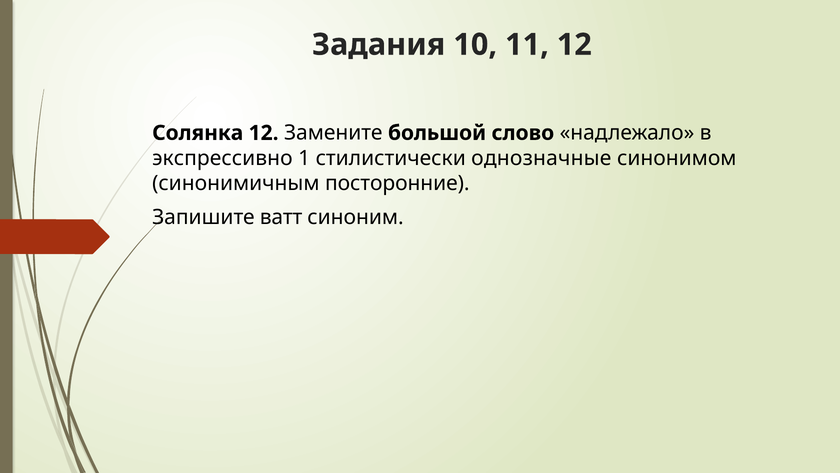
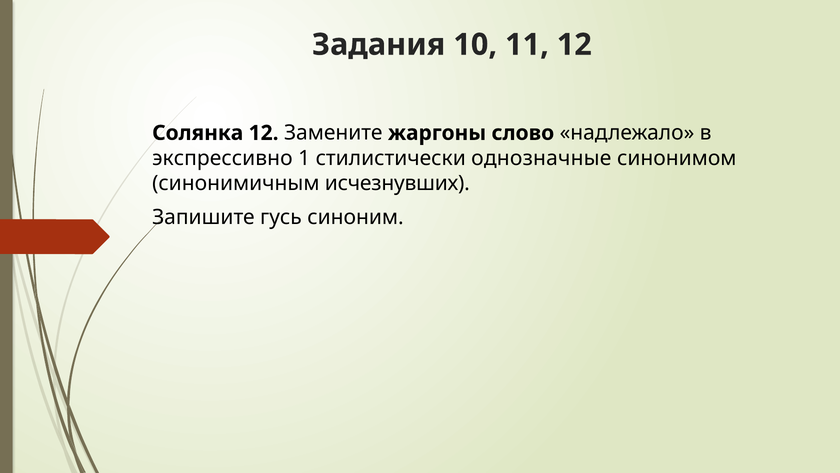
большой: большой -> жаргоны (437, 133)
посторонние: посторонние -> исчезнувших (397, 183)
ватт: ватт -> гусь (281, 217)
